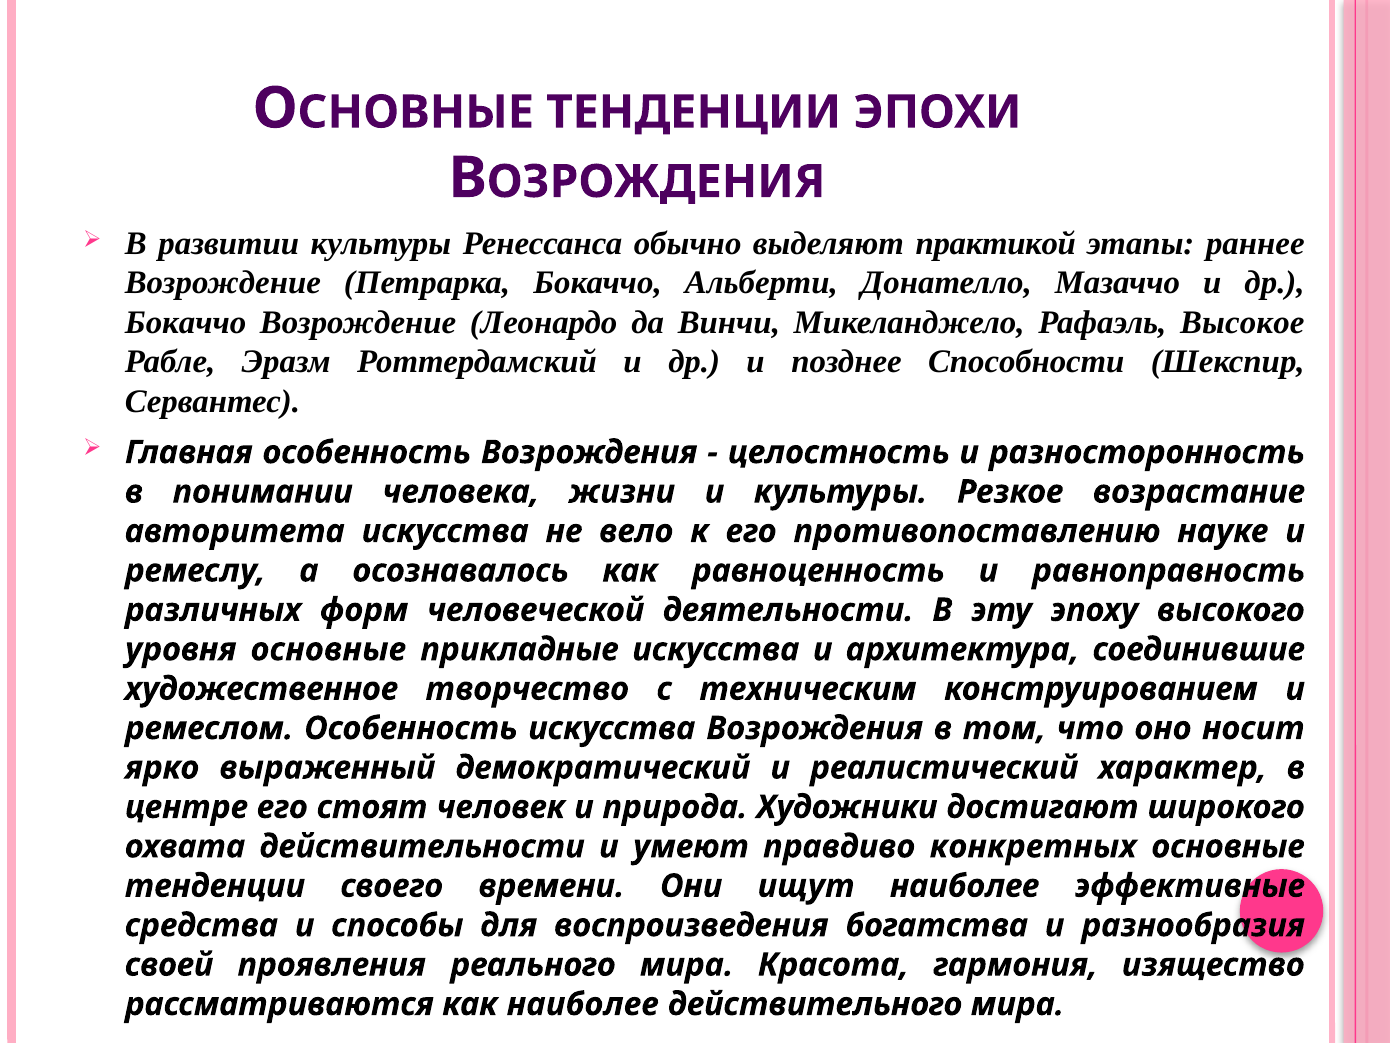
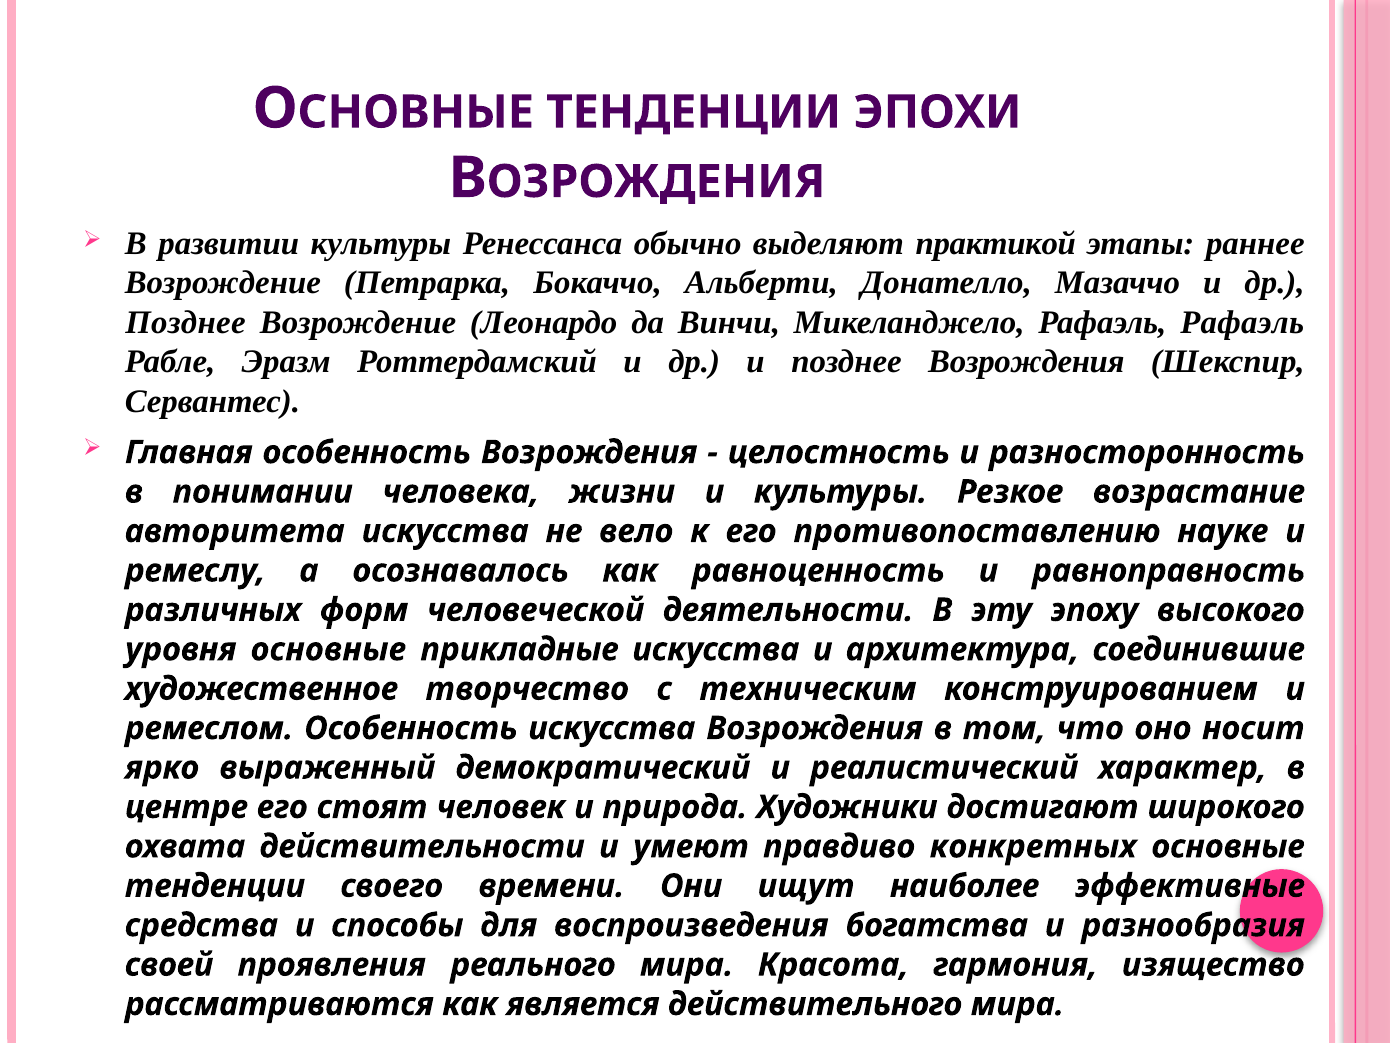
Бокаччо: Бокаччо -> Позднее (185, 322)
Рафаэль Высокое: Высокое -> Рафаэль (1242, 322)
позднее Способности: Способности -> Возрождения (1026, 362)
как наиболее: наиболее -> является (583, 1004)
